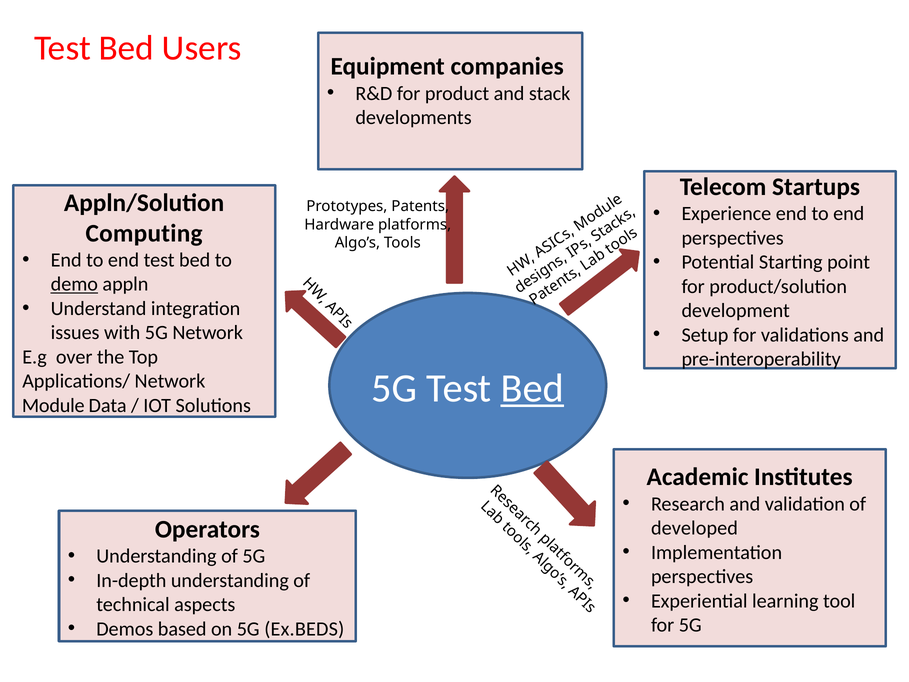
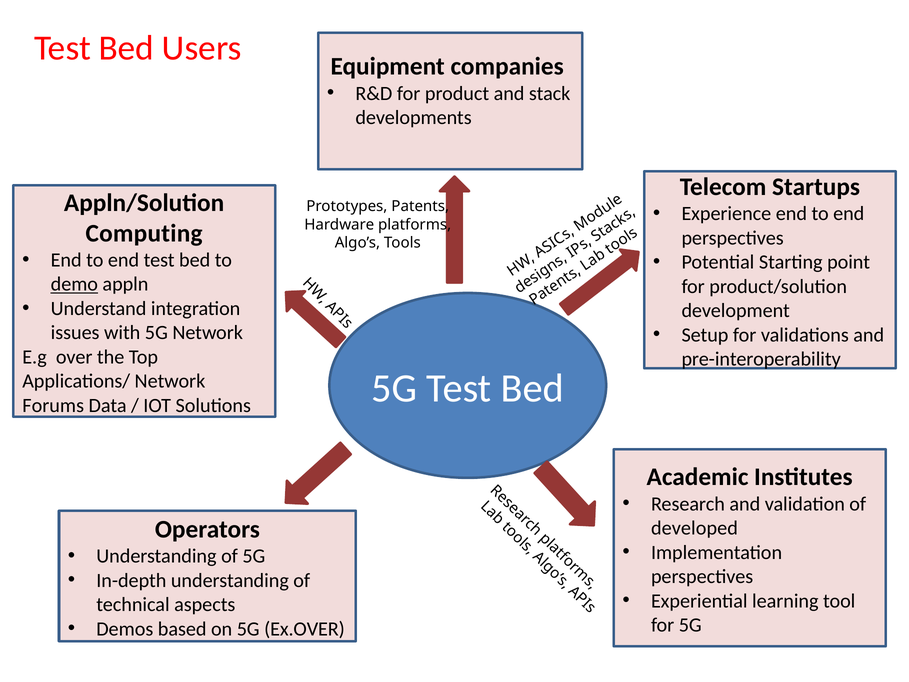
Bed underline: present -> none (532, 388)
Module: Module -> Forums (53, 405)
Ex.BEDS: Ex.BEDS -> Ex.OVER (304, 629)
